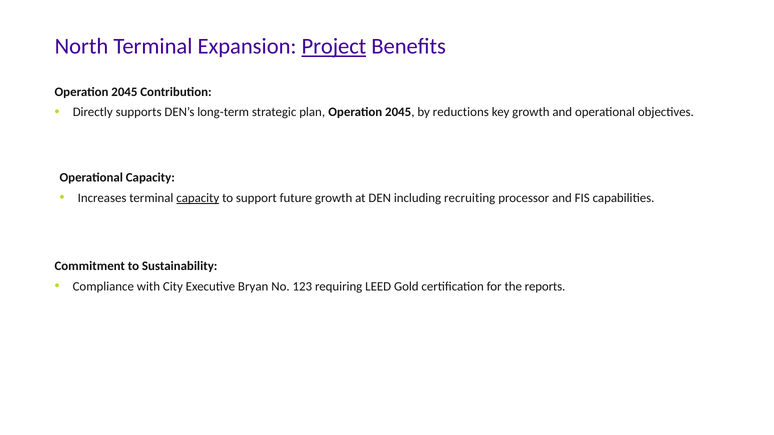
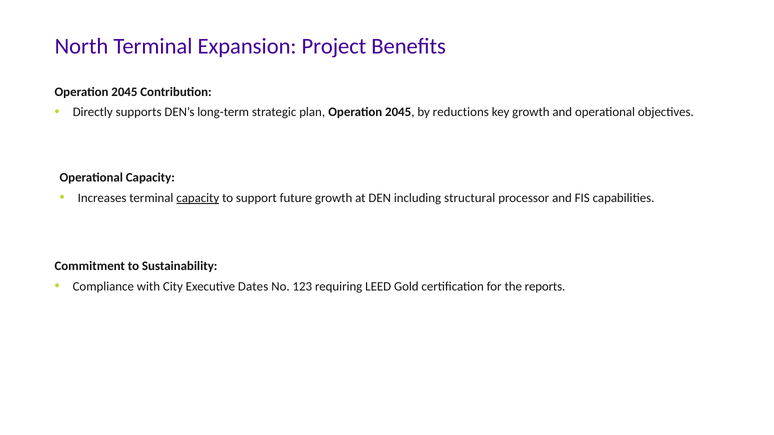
Project underline: present -> none (334, 46)
recruiting: recruiting -> structural (470, 198)
Bryan: Bryan -> Dates (253, 287)
